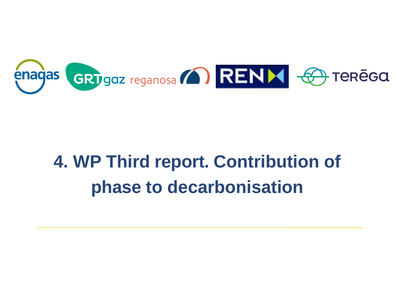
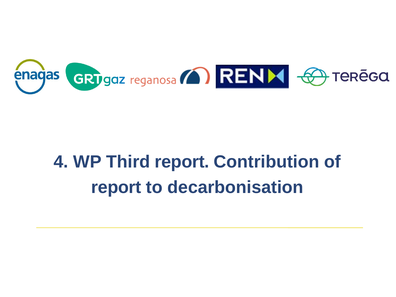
phase: phase -> report (116, 187)
